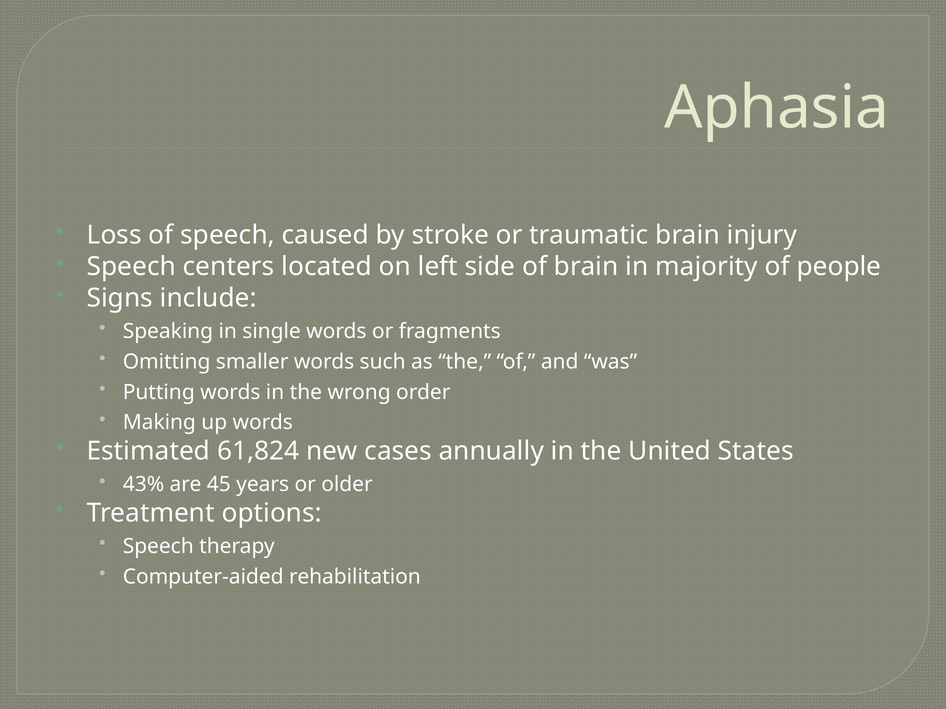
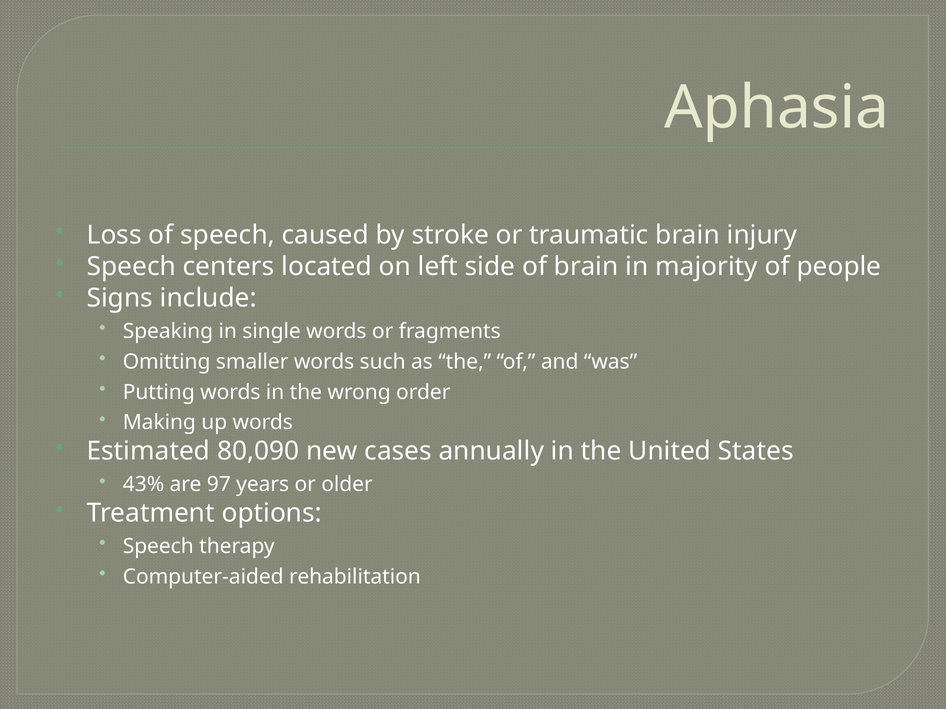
61,824: 61,824 -> 80,090 (258, 452)
45: 45 -> 97 (219, 485)
